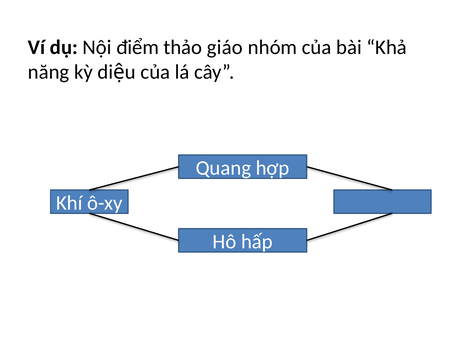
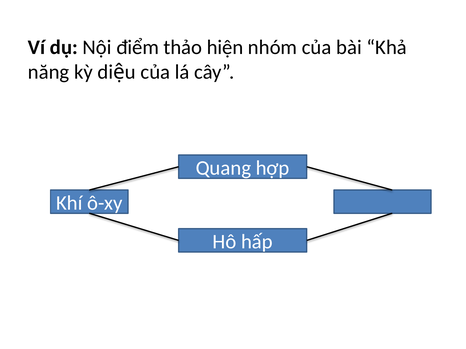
giáo: giáo -> hiện (225, 47)
